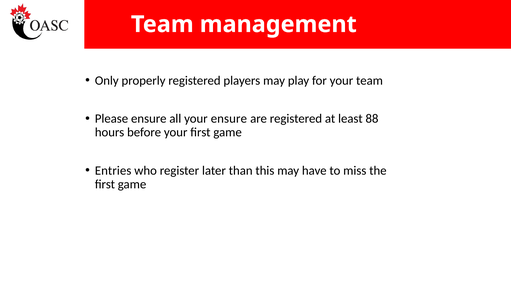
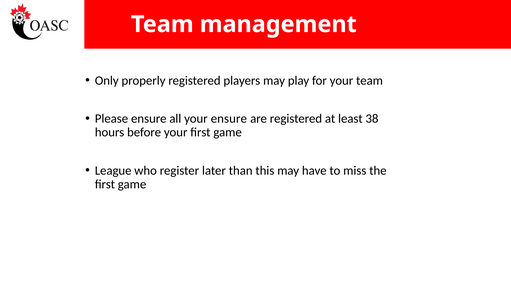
88: 88 -> 38 (372, 119)
Entries: Entries -> League (113, 171)
